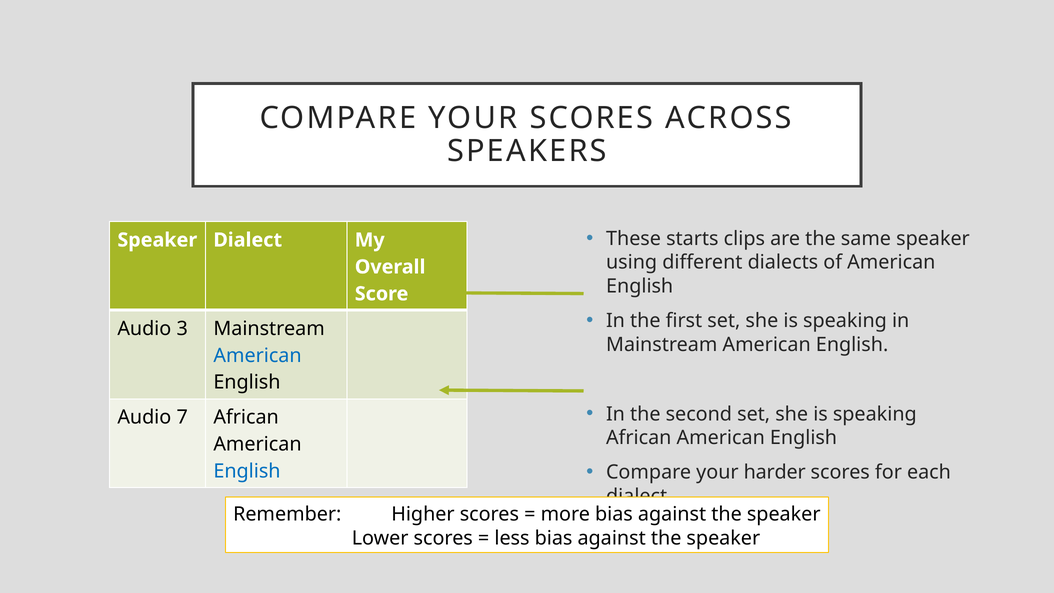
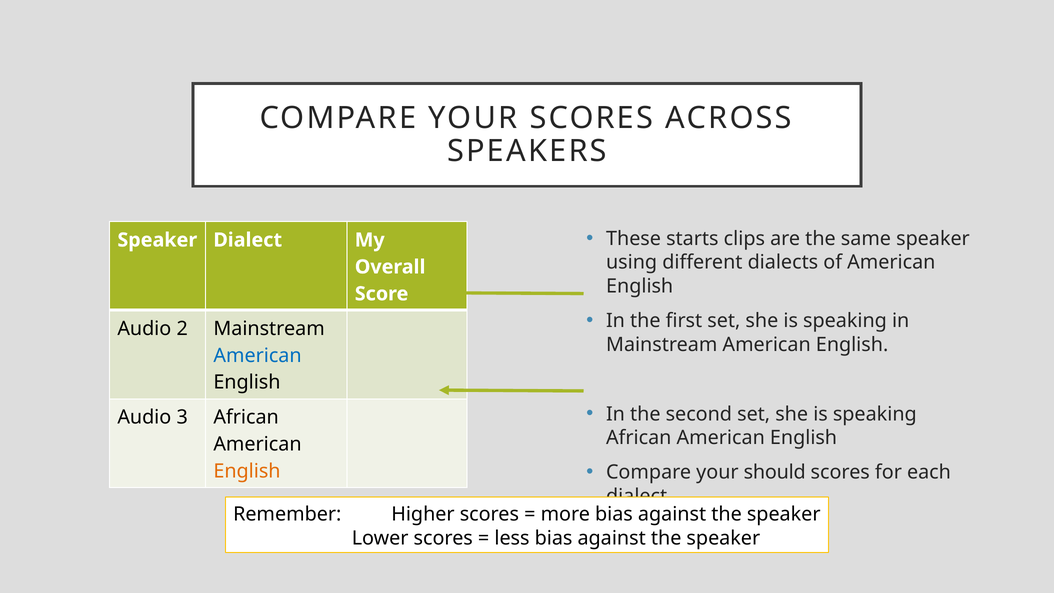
3: 3 -> 2 (182, 329)
7: 7 -> 3 (182, 417)
harder: harder -> should (775, 472)
English colour: blue -> orange (247, 471)
